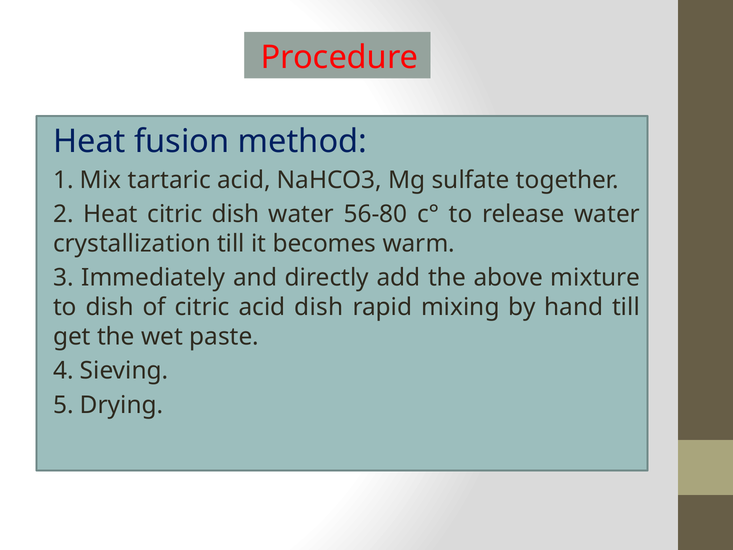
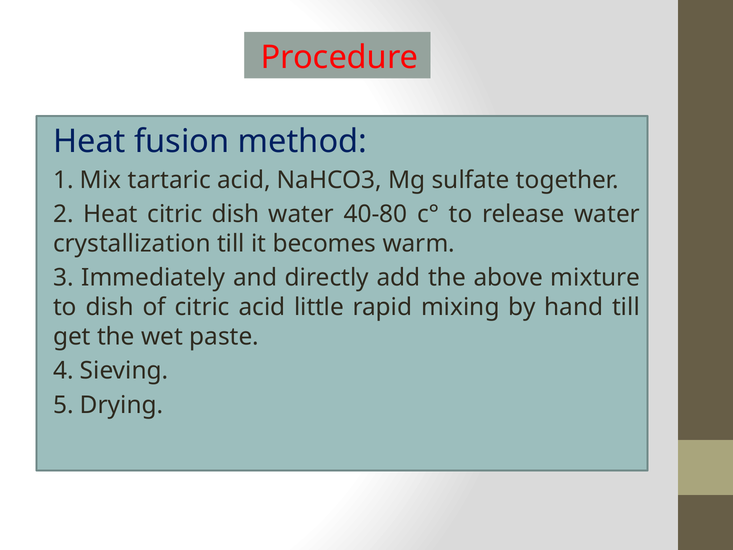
56-80: 56-80 -> 40-80 (375, 214)
acid dish: dish -> little (319, 307)
